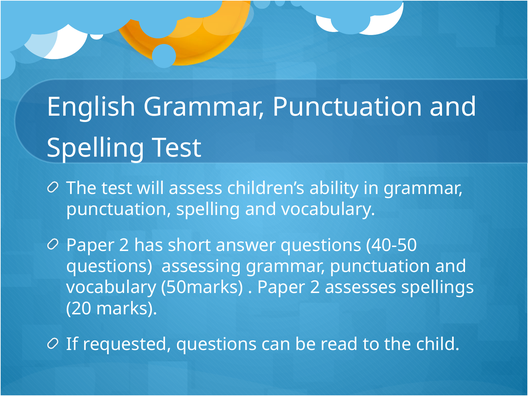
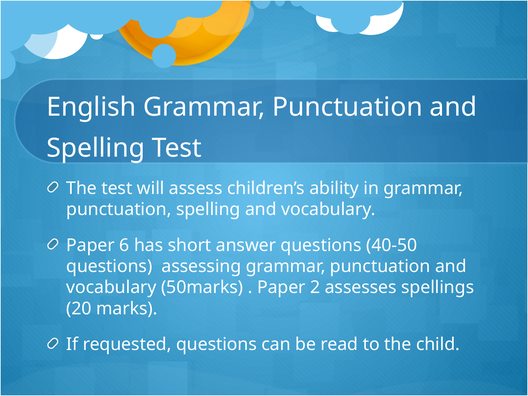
2: 2 -> 6 (124, 245)
